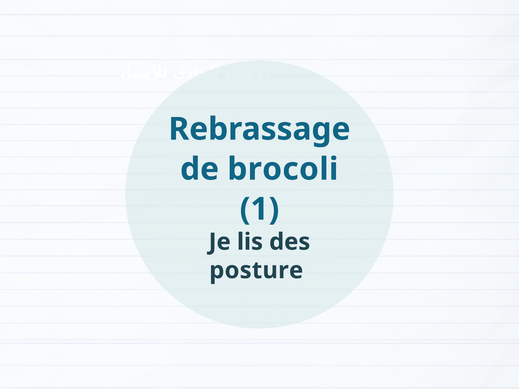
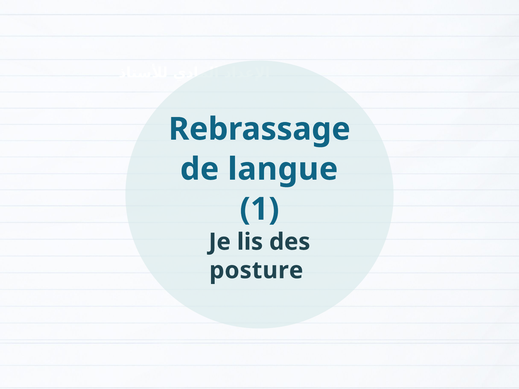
brocoli: brocoli -> langue (283, 169)
